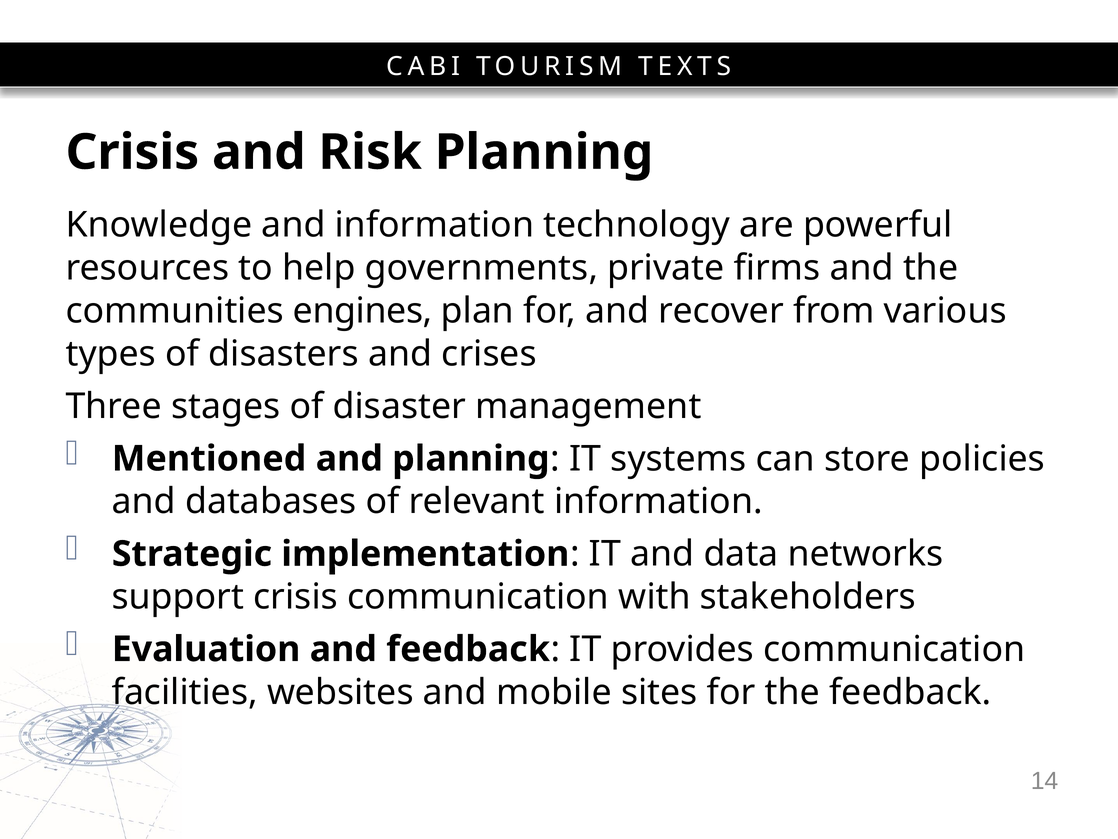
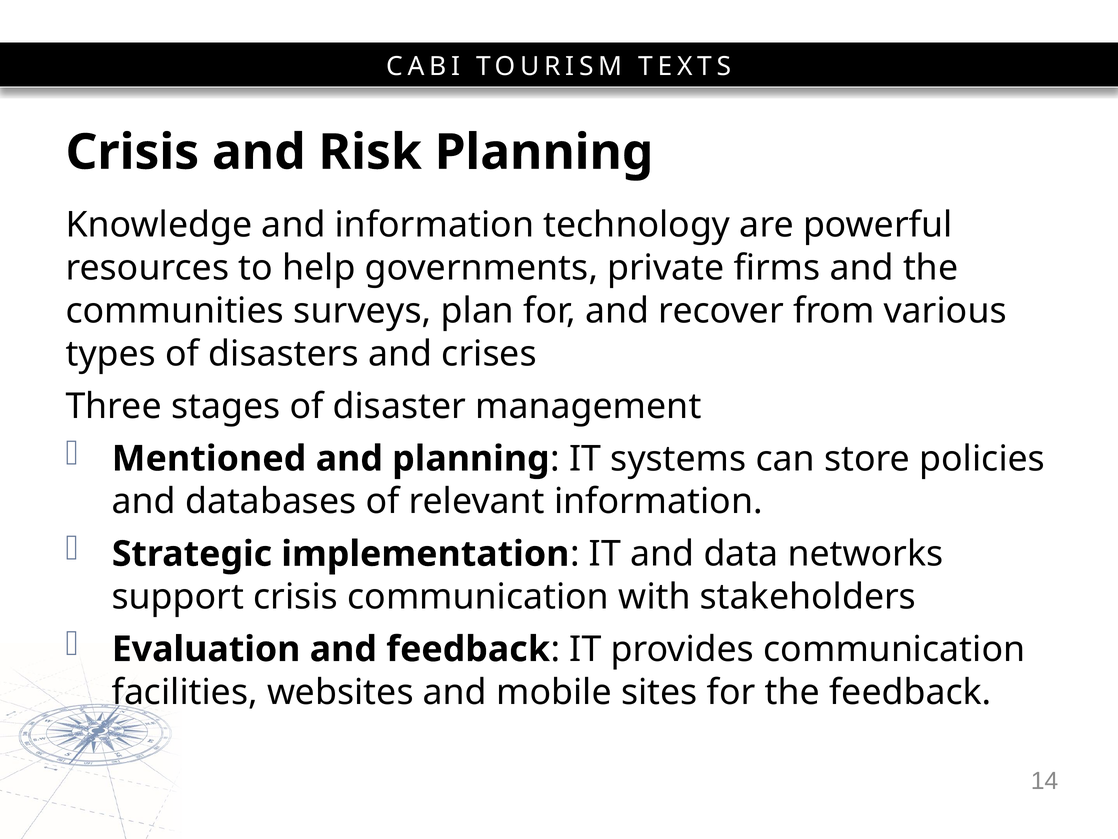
engines: engines -> surveys (362, 311)
